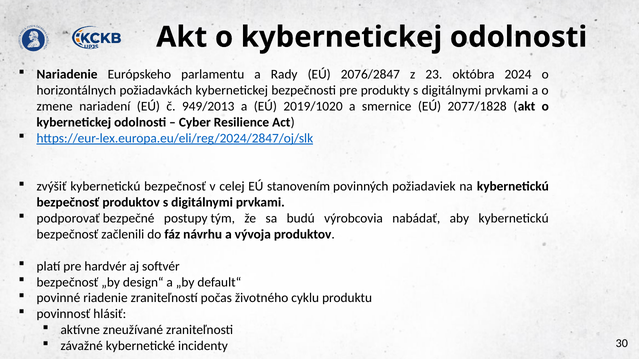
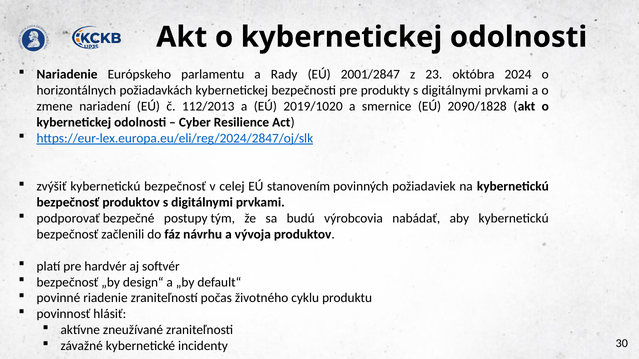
2076/2847: 2076/2847 -> 2001/2847 (370, 74)
949/2013: 949/2013 -> 112/2013 (208, 106)
2077/1828: 2077/1828 -> 2090/1828 (477, 106)
